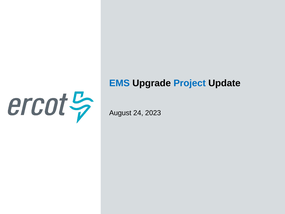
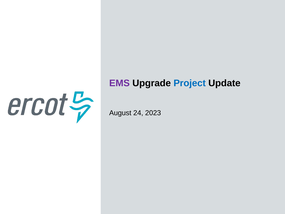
EMS colour: blue -> purple (119, 83)
